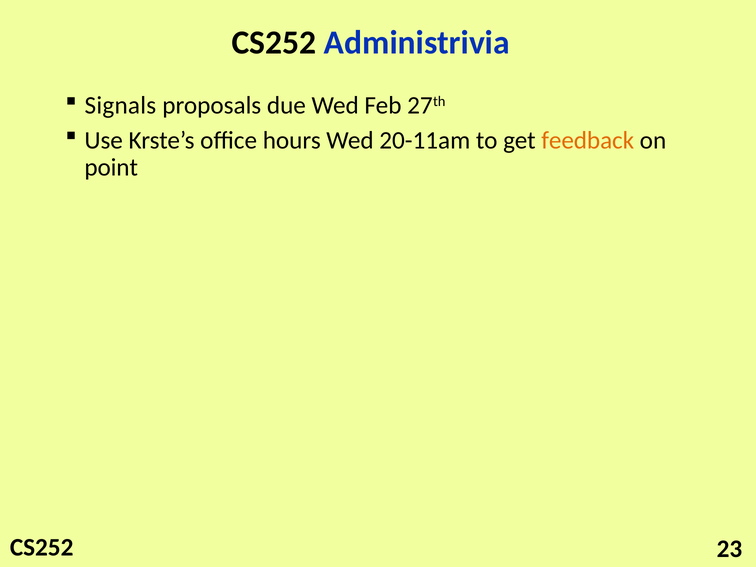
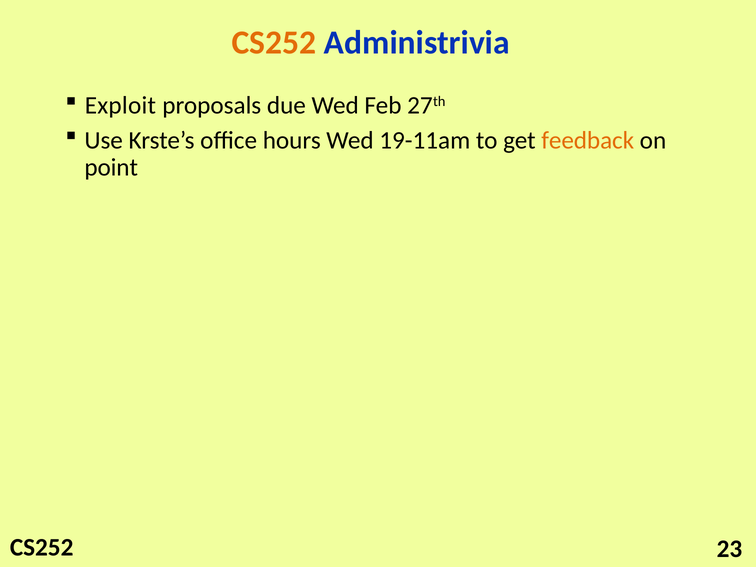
CS252 colour: black -> orange (274, 43)
Signals: Signals -> Exploit (120, 105)
20-11am: 20-11am -> 19-11am (425, 140)
